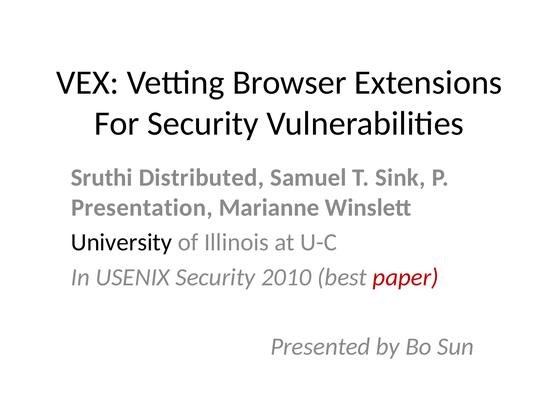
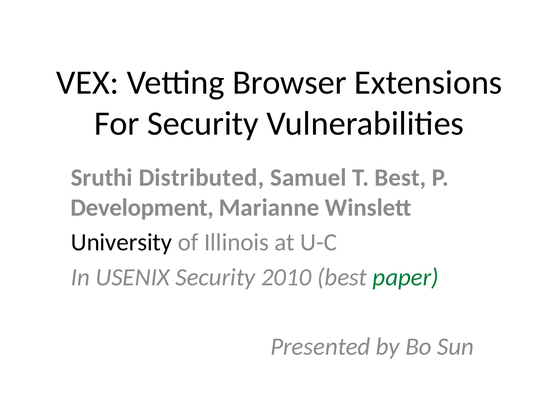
T Sink: Sink -> Best (400, 178)
Presentation: Presentation -> Development (142, 208)
paper colour: red -> green (406, 277)
